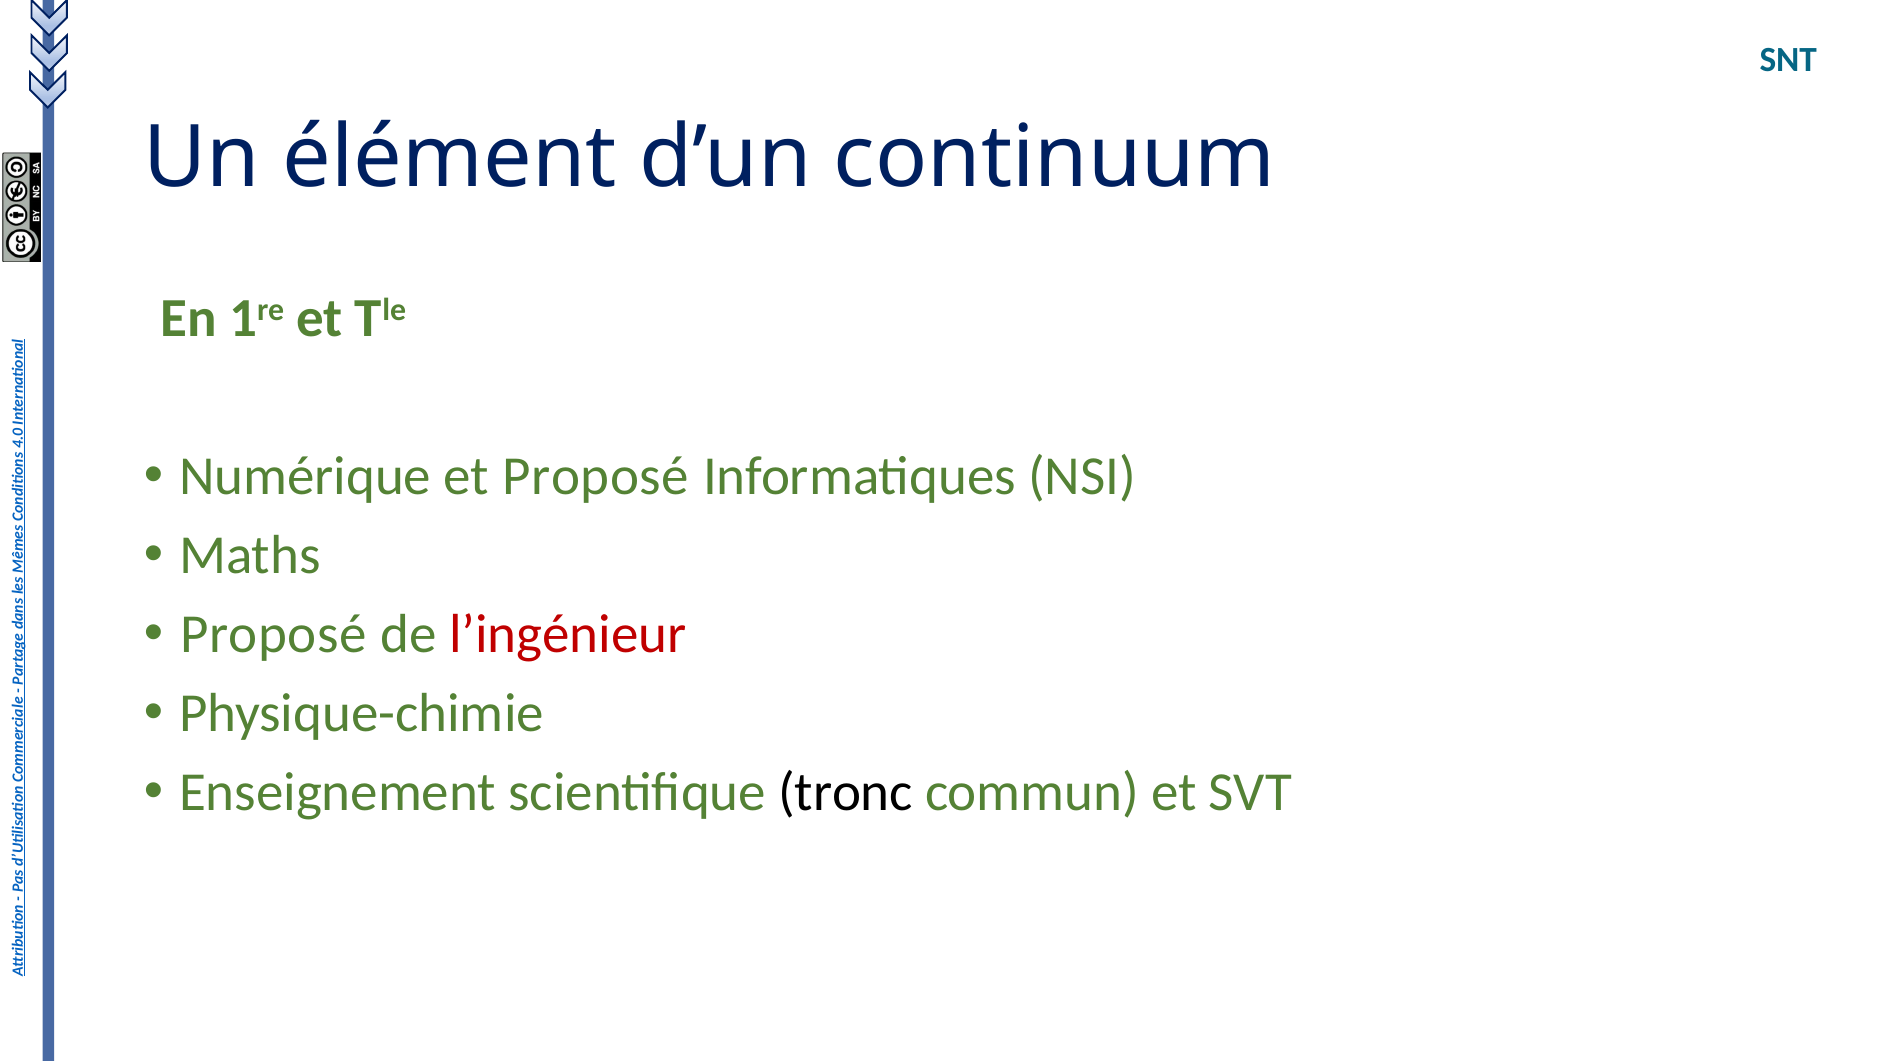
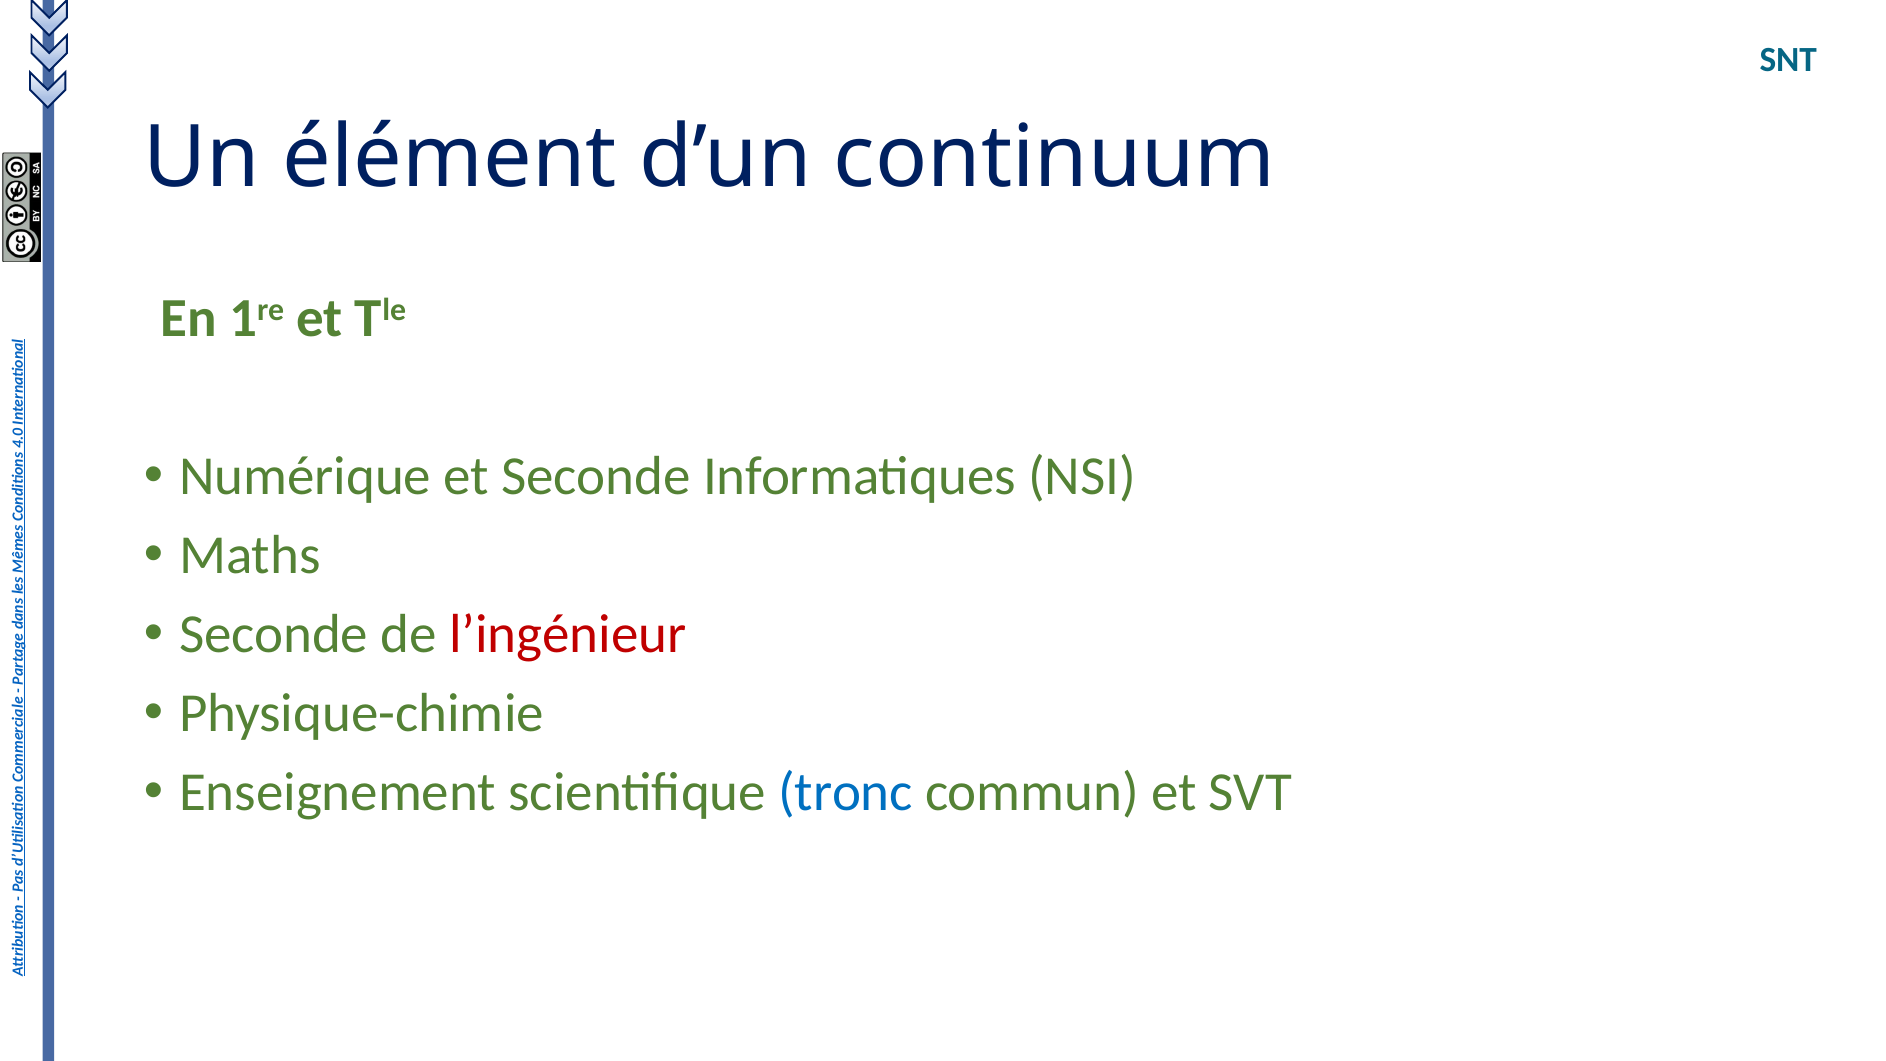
et Proposé: Proposé -> Seconde (596, 477)
Proposé: Proposé -> Seconde (274, 635)
tronc colour: black -> blue (846, 792)
